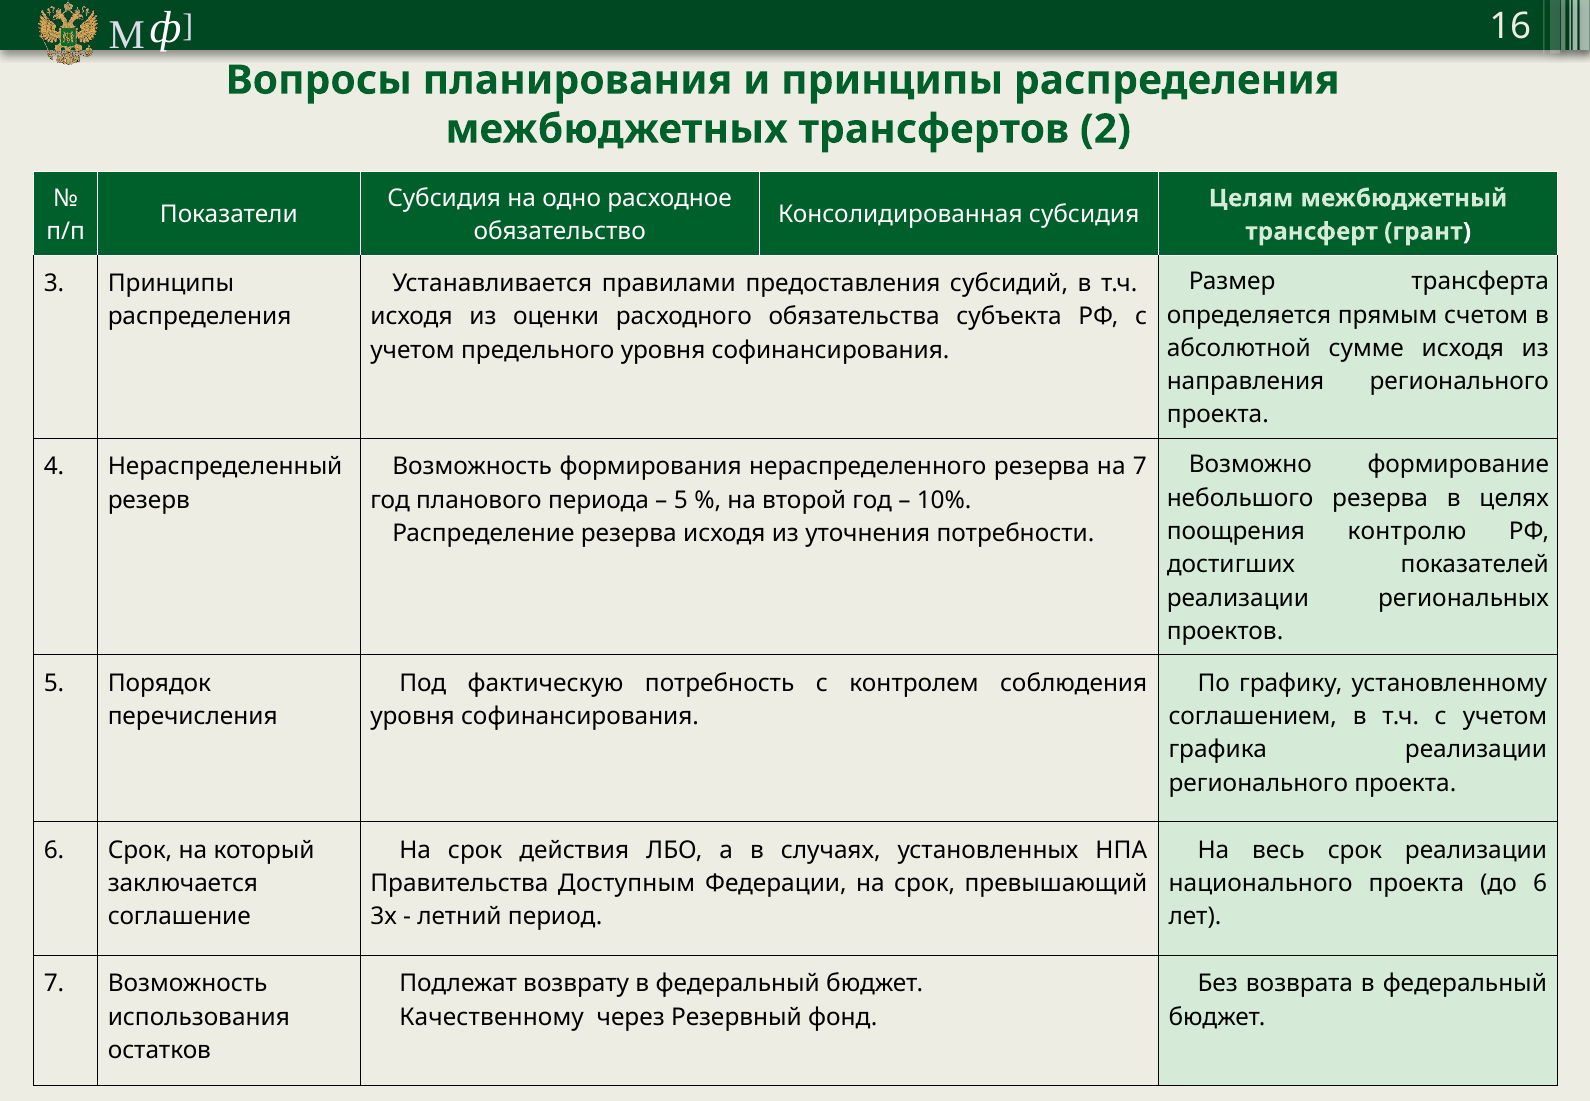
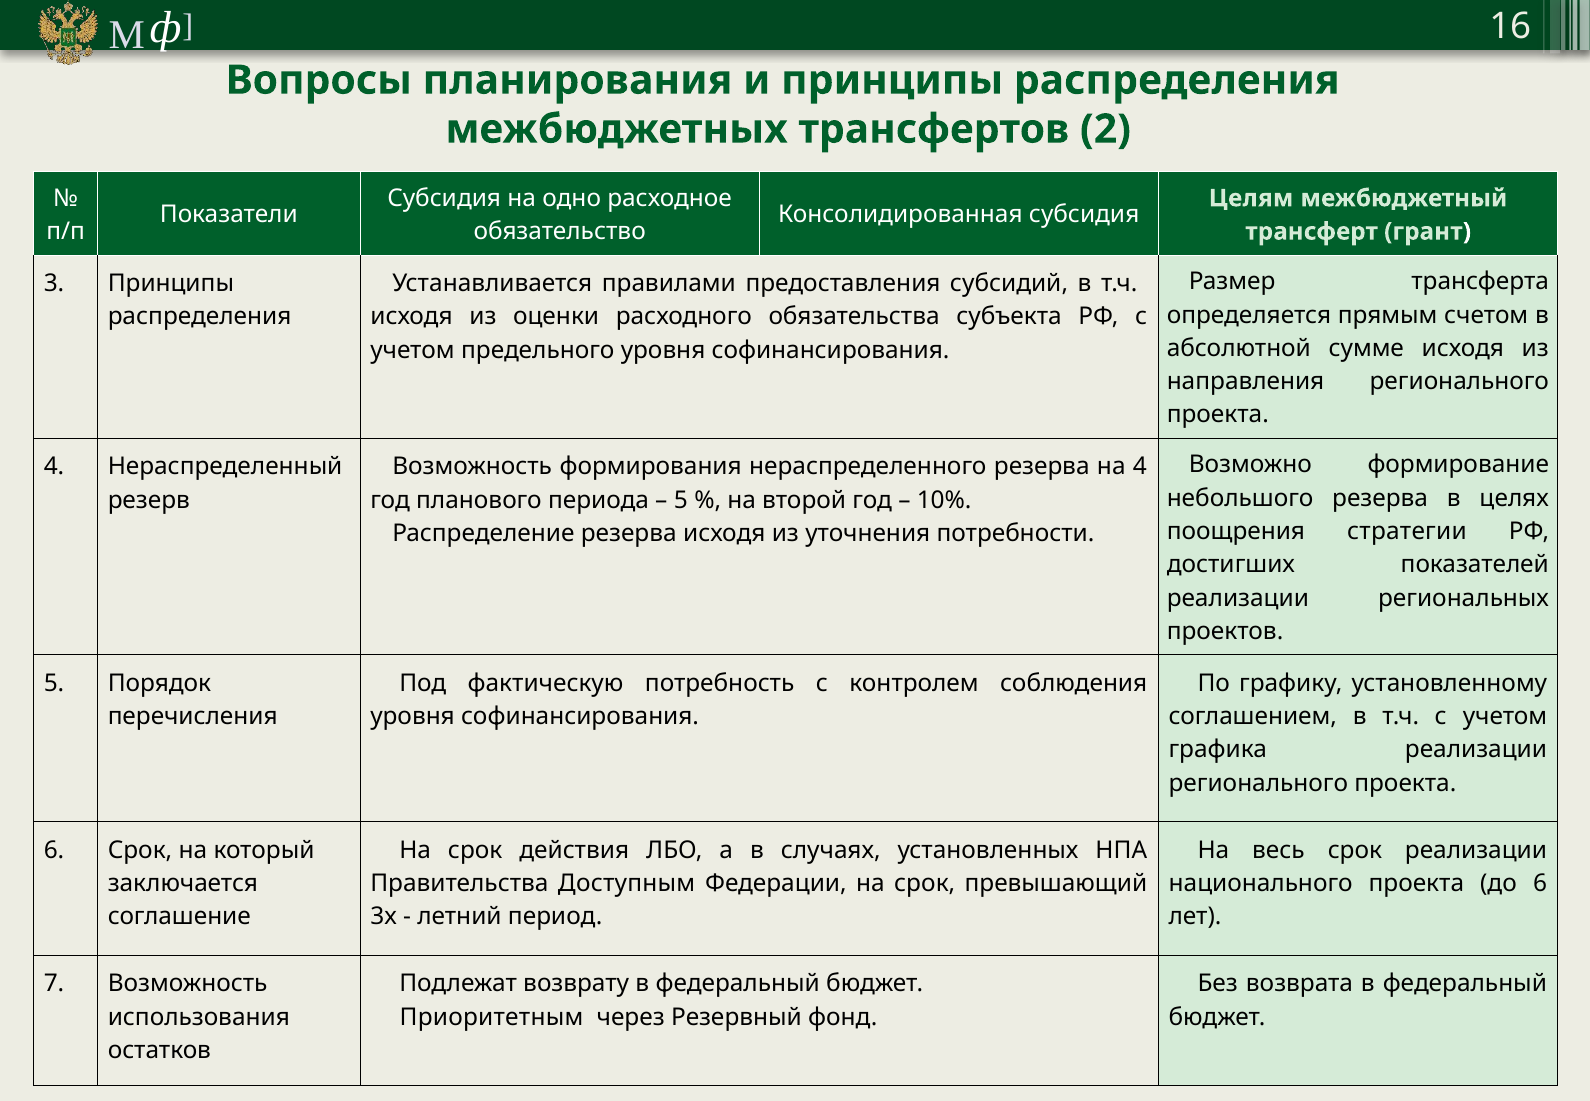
на 7: 7 -> 4 (1140, 467)
контролю: контролю -> стратегии (1407, 531)
Качественному: Качественному -> Приоритетным (492, 1017)
